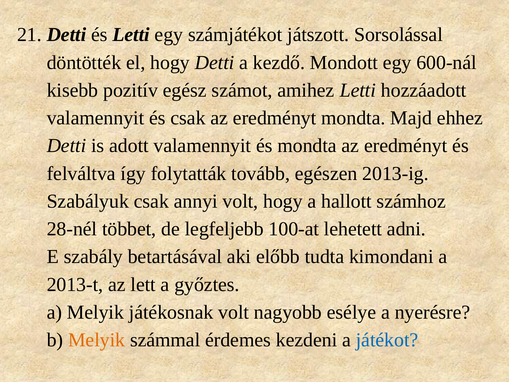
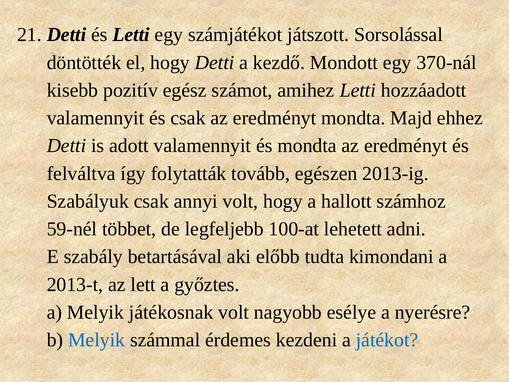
600-nál: 600-nál -> 370-nál (447, 62)
28-nél: 28-nél -> 59-nél (72, 229)
Melyik colour: orange -> blue (97, 340)
